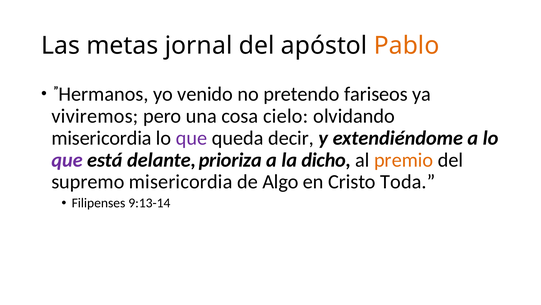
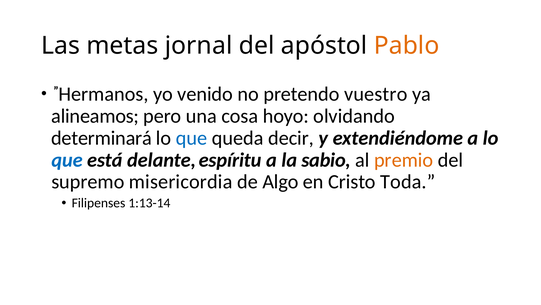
fariseos: fariseos -> vuestro (376, 94)
viviremos: viviremos -> alineamos (95, 116)
cielo: cielo -> hoyo (286, 116)
misericordia: misericordia -> determinará (101, 138)
que colour: purple -> blue (192, 138)
que colour: purple -> blue (67, 160)
prioriza: prioriza -> espíritu (230, 160)
dicho: dicho -> sabio (326, 160)
9:13-14: 9:13-14 -> 1:13-14 (149, 203)
